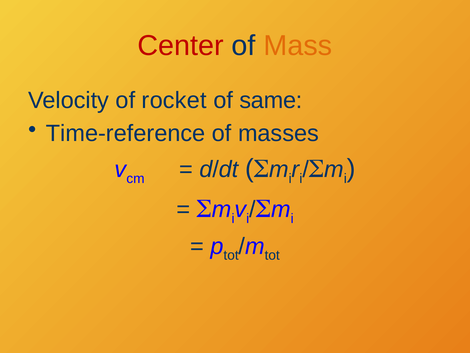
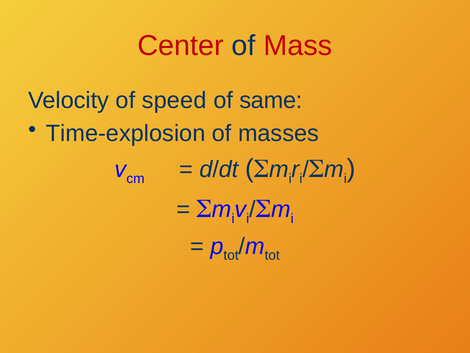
Mass colour: orange -> red (298, 45)
rocket: rocket -> speed (174, 100)
Time-reference: Time-reference -> Time-explosion (126, 133)
